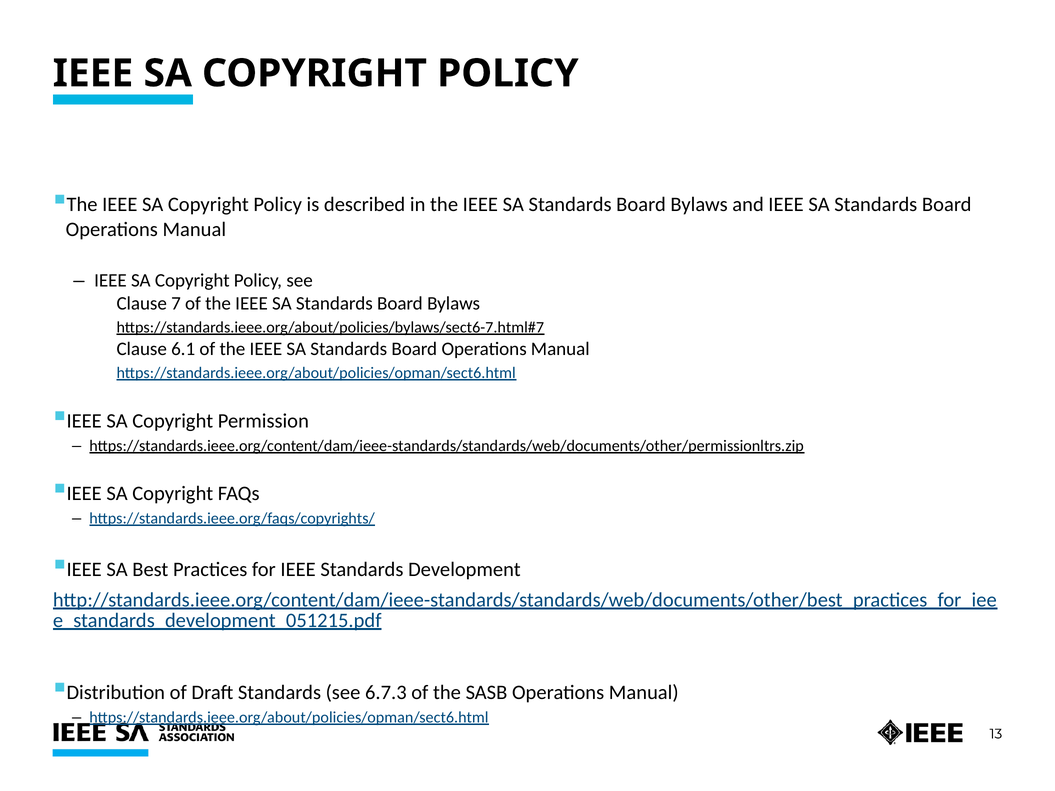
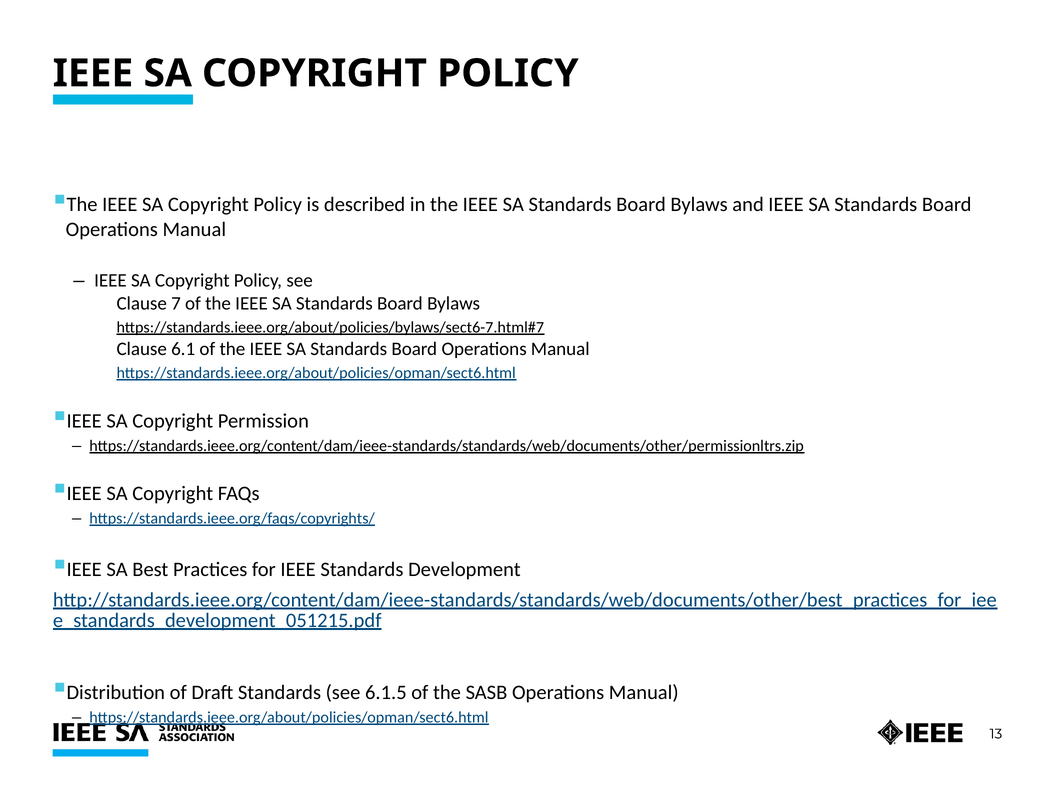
6.7.3: 6.7.3 -> 6.1.5 (386, 693)
